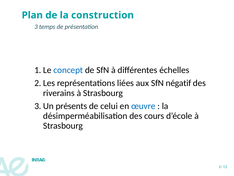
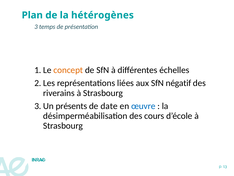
construction: construction -> hétérogènes (102, 15)
concept colour: blue -> orange (68, 70)
celui: celui -> date (109, 106)
